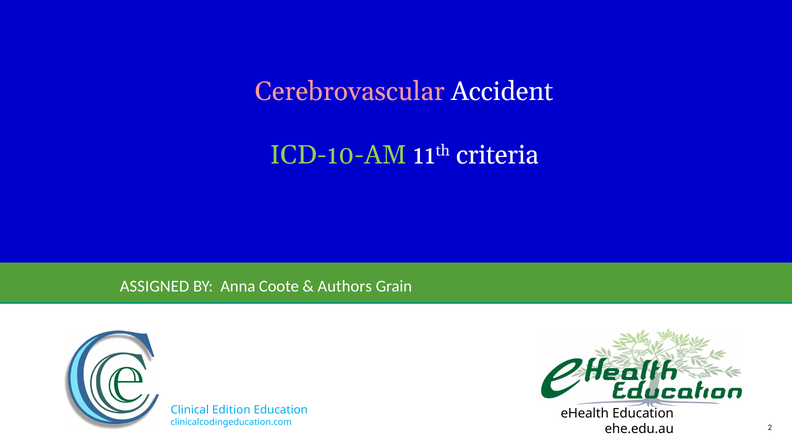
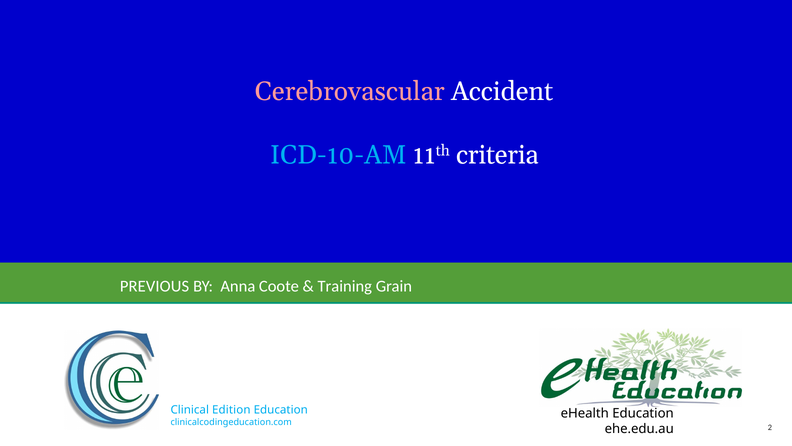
ICD-10-AM colour: light green -> light blue (338, 155)
ASSIGNED: ASSIGNED -> PREVIOUS (155, 286)
Authors: Authors -> Training (345, 286)
